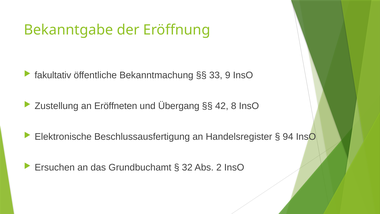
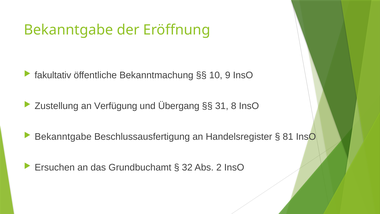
33: 33 -> 10 (216, 75)
Eröffneten: Eröffneten -> Verfügung (116, 106)
42: 42 -> 31 (222, 106)
Elektronische: Elektronische -> Bekanntgabe (63, 137)
94: 94 -> 81 (288, 137)
